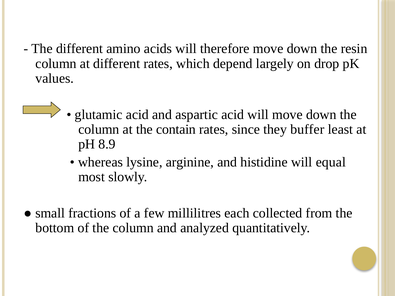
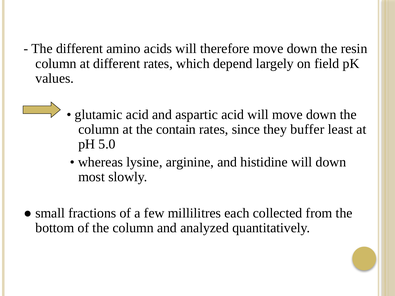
drop: drop -> field (327, 64)
8.9: 8.9 -> 5.0 (107, 144)
will equal: equal -> down (331, 162)
